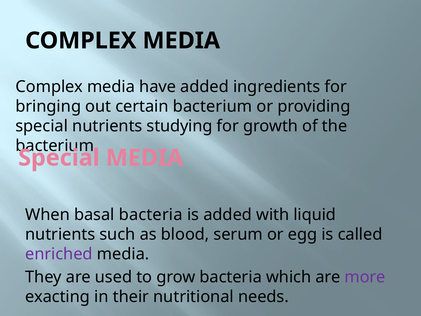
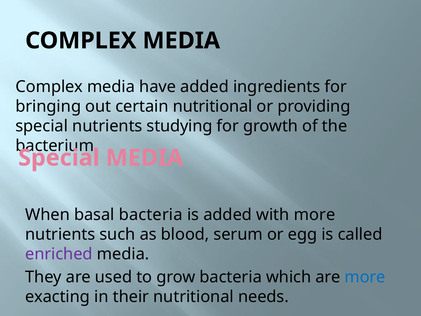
certain bacterium: bacterium -> nutritional (213, 106)
with liquid: liquid -> more (315, 215)
more colour: purple -> blue (365, 277)
